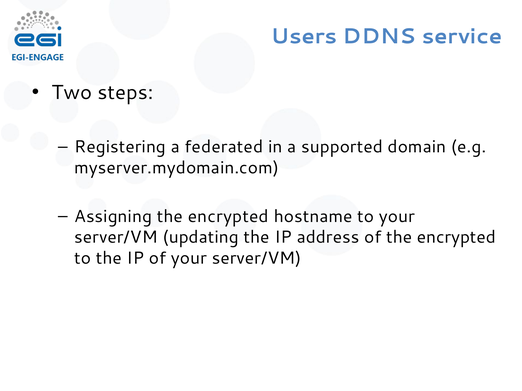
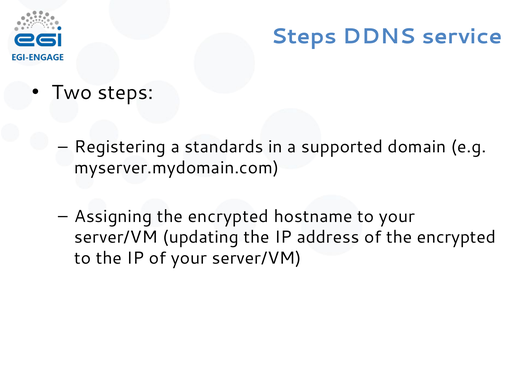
Users: Users -> Steps (304, 37)
federated: federated -> standards (224, 147)
